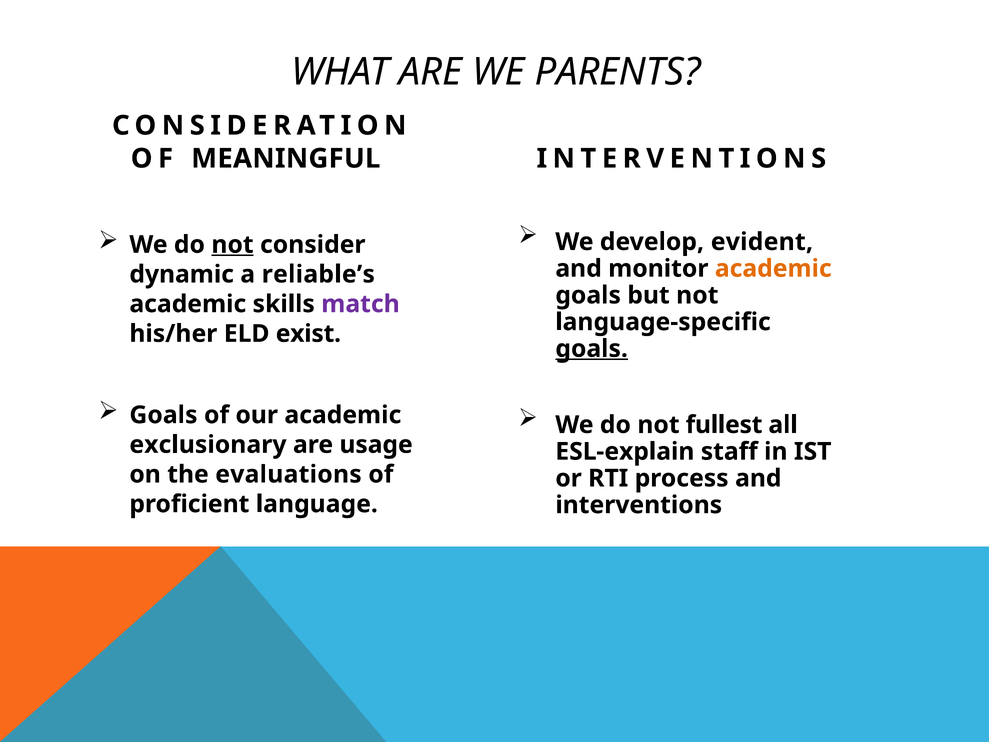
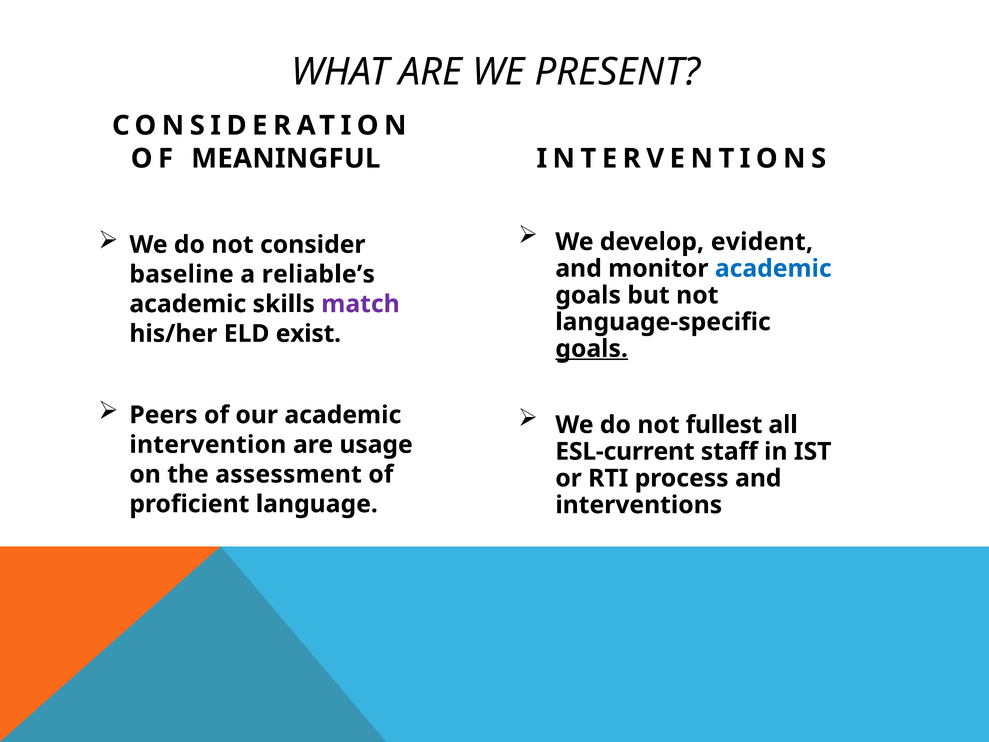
PARENTS: PARENTS -> PRESENT (617, 72)
not underline: present -> none (233, 245)
academic colour: orange -> blue (773, 268)
dynamic: dynamic -> baseline (182, 274)
Goals: Goals -> Peers (163, 415)
exclusionary: exclusionary -> intervention (208, 445)
ESL-explain: ESL-explain -> ESL-current (625, 451)
evaluations: evaluations -> assessment (289, 474)
